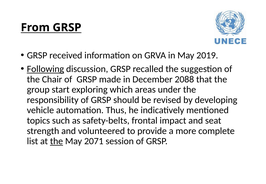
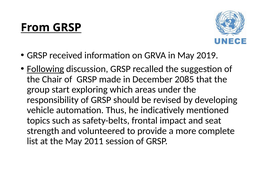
2088: 2088 -> 2085 (184, 79)
the underline: present -> none (57, 141)
2071: 2071 -> 2011 (94, 141)
